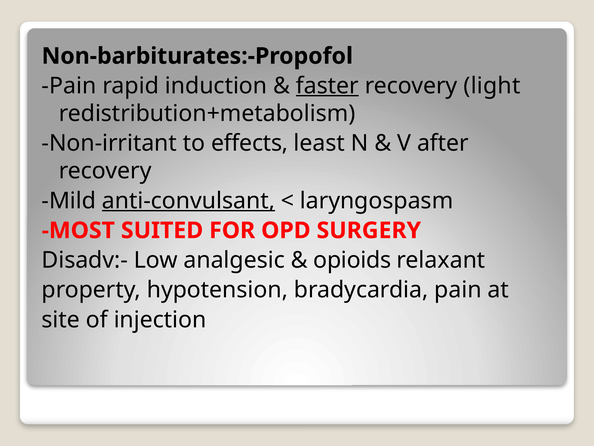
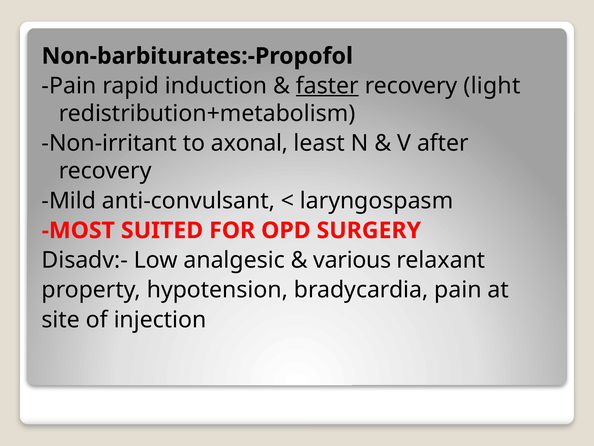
effects: effects -> axonal (250, 143)
anti-convulsant underline: present -> none (188, 201)
opioids: opioids -> various (352, 260)
